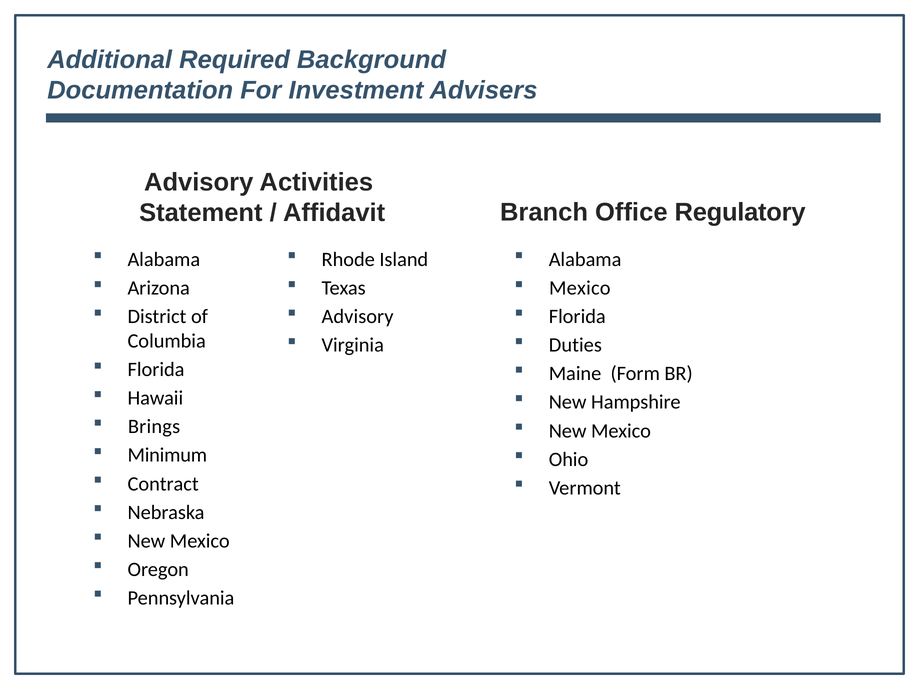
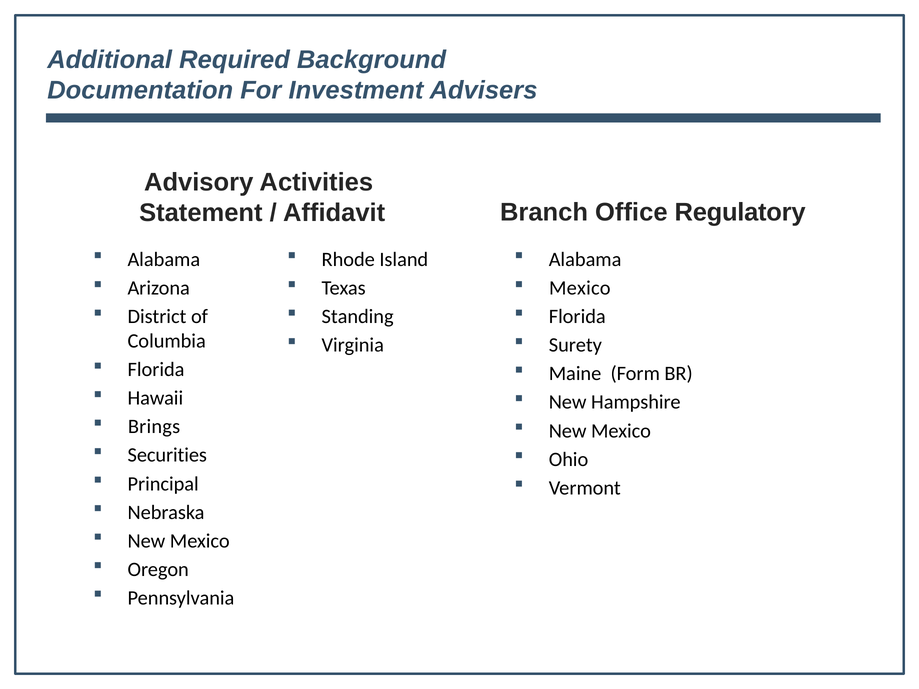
Advisory: Advisory -> Standing (358, 317)
Duties: Duties -> Surety (575, 345)
Minimum: Minimum -> Securities (167, 455)
Contract: Contract -> Principal (163, 484)
